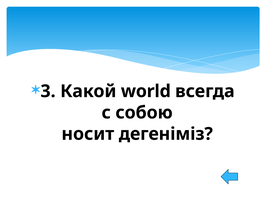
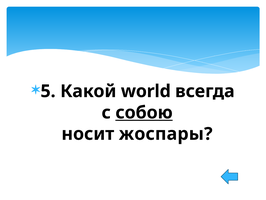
3: 3 -> 5 (48, 91)
собою underline: none -> present (144, 112)
дегеніміз: дегеніміз -> жоспары (166, 134)
